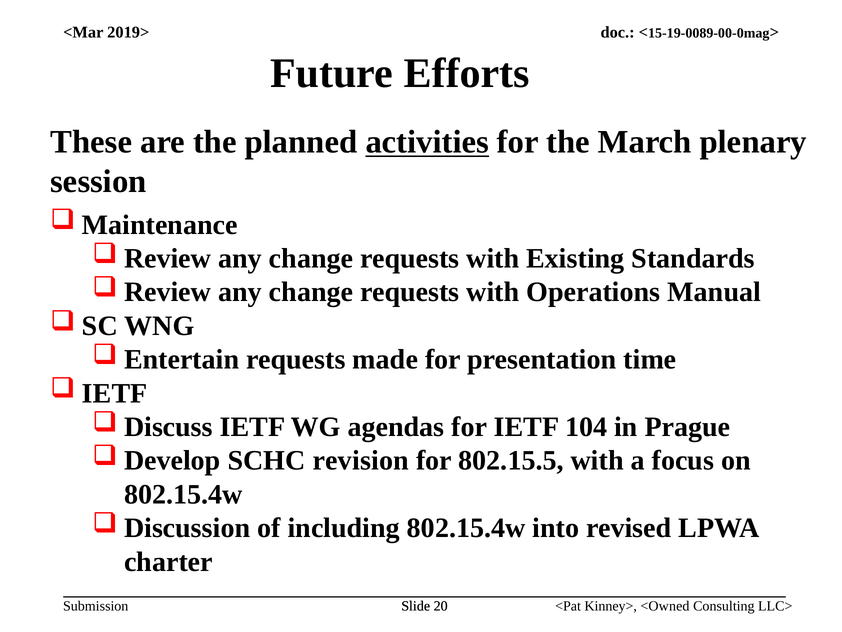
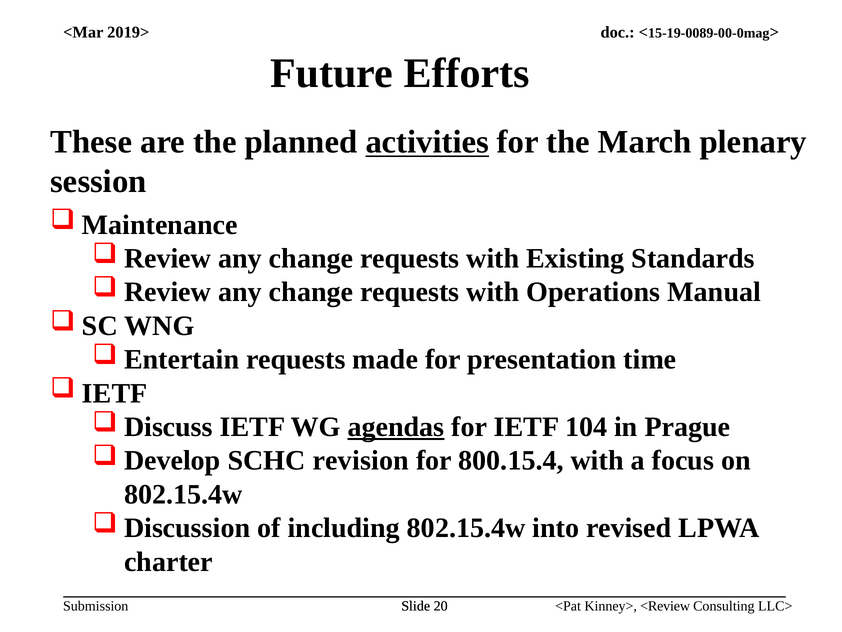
agendas underline: none -> present (396, 427)
802.15.5: 802.15.5 -> 800.15.4 (511, 460)
<Owned: <Owned -> <Review (665, 606)
